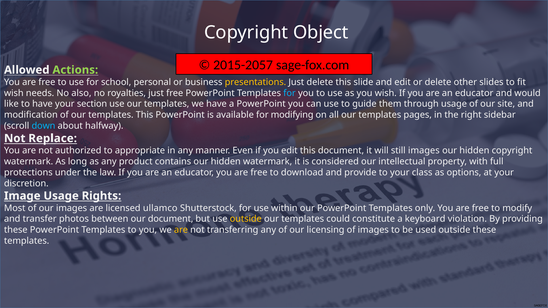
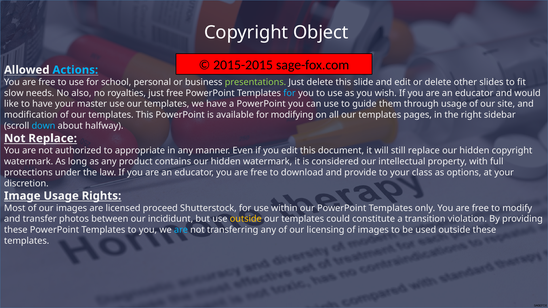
2015-2057: 2015-2057 -> 2015-2015 (243, 65)
Actions colour: light green -> light blue (75, 70)
presentations colour: yellow -> light green (255, 82)
wish: wish -> slow (14, 93)
section: section -> master (92, 104)
still images: images -> replace (424, 151)
ullamco: ullamco -> proceed (160, 208)
our document: document -> incididunt (171, 219)
keyboard: keyboard -> transition (425, 219)
are colour: yellow -> light blue (181, 230)
